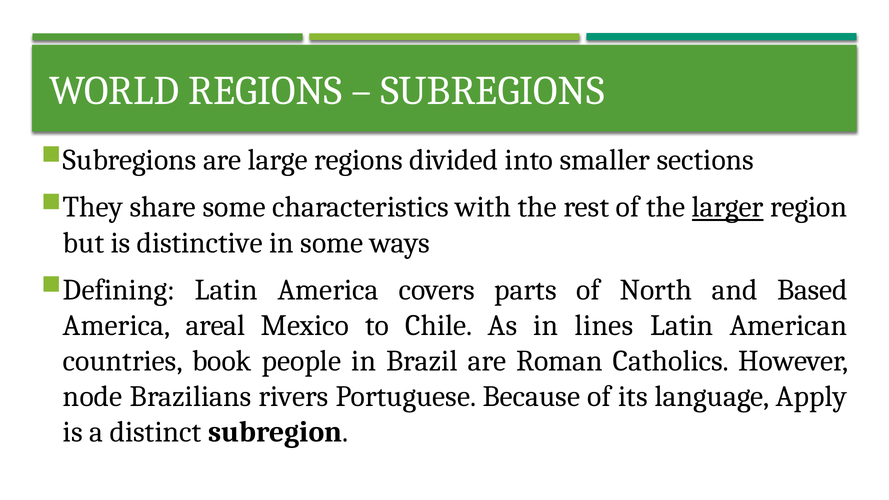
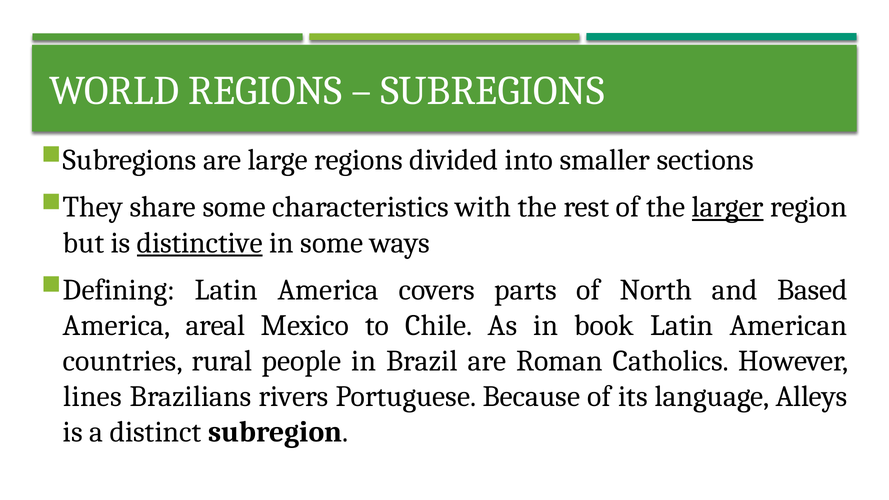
distinctive underline: none -> present (200, 243)
lines: lines -> book (604, 325)
book: book -> rural (222, 361)
node: node -> lines (93, 397)
Apply: Apply -> Alleys (812, 397)
